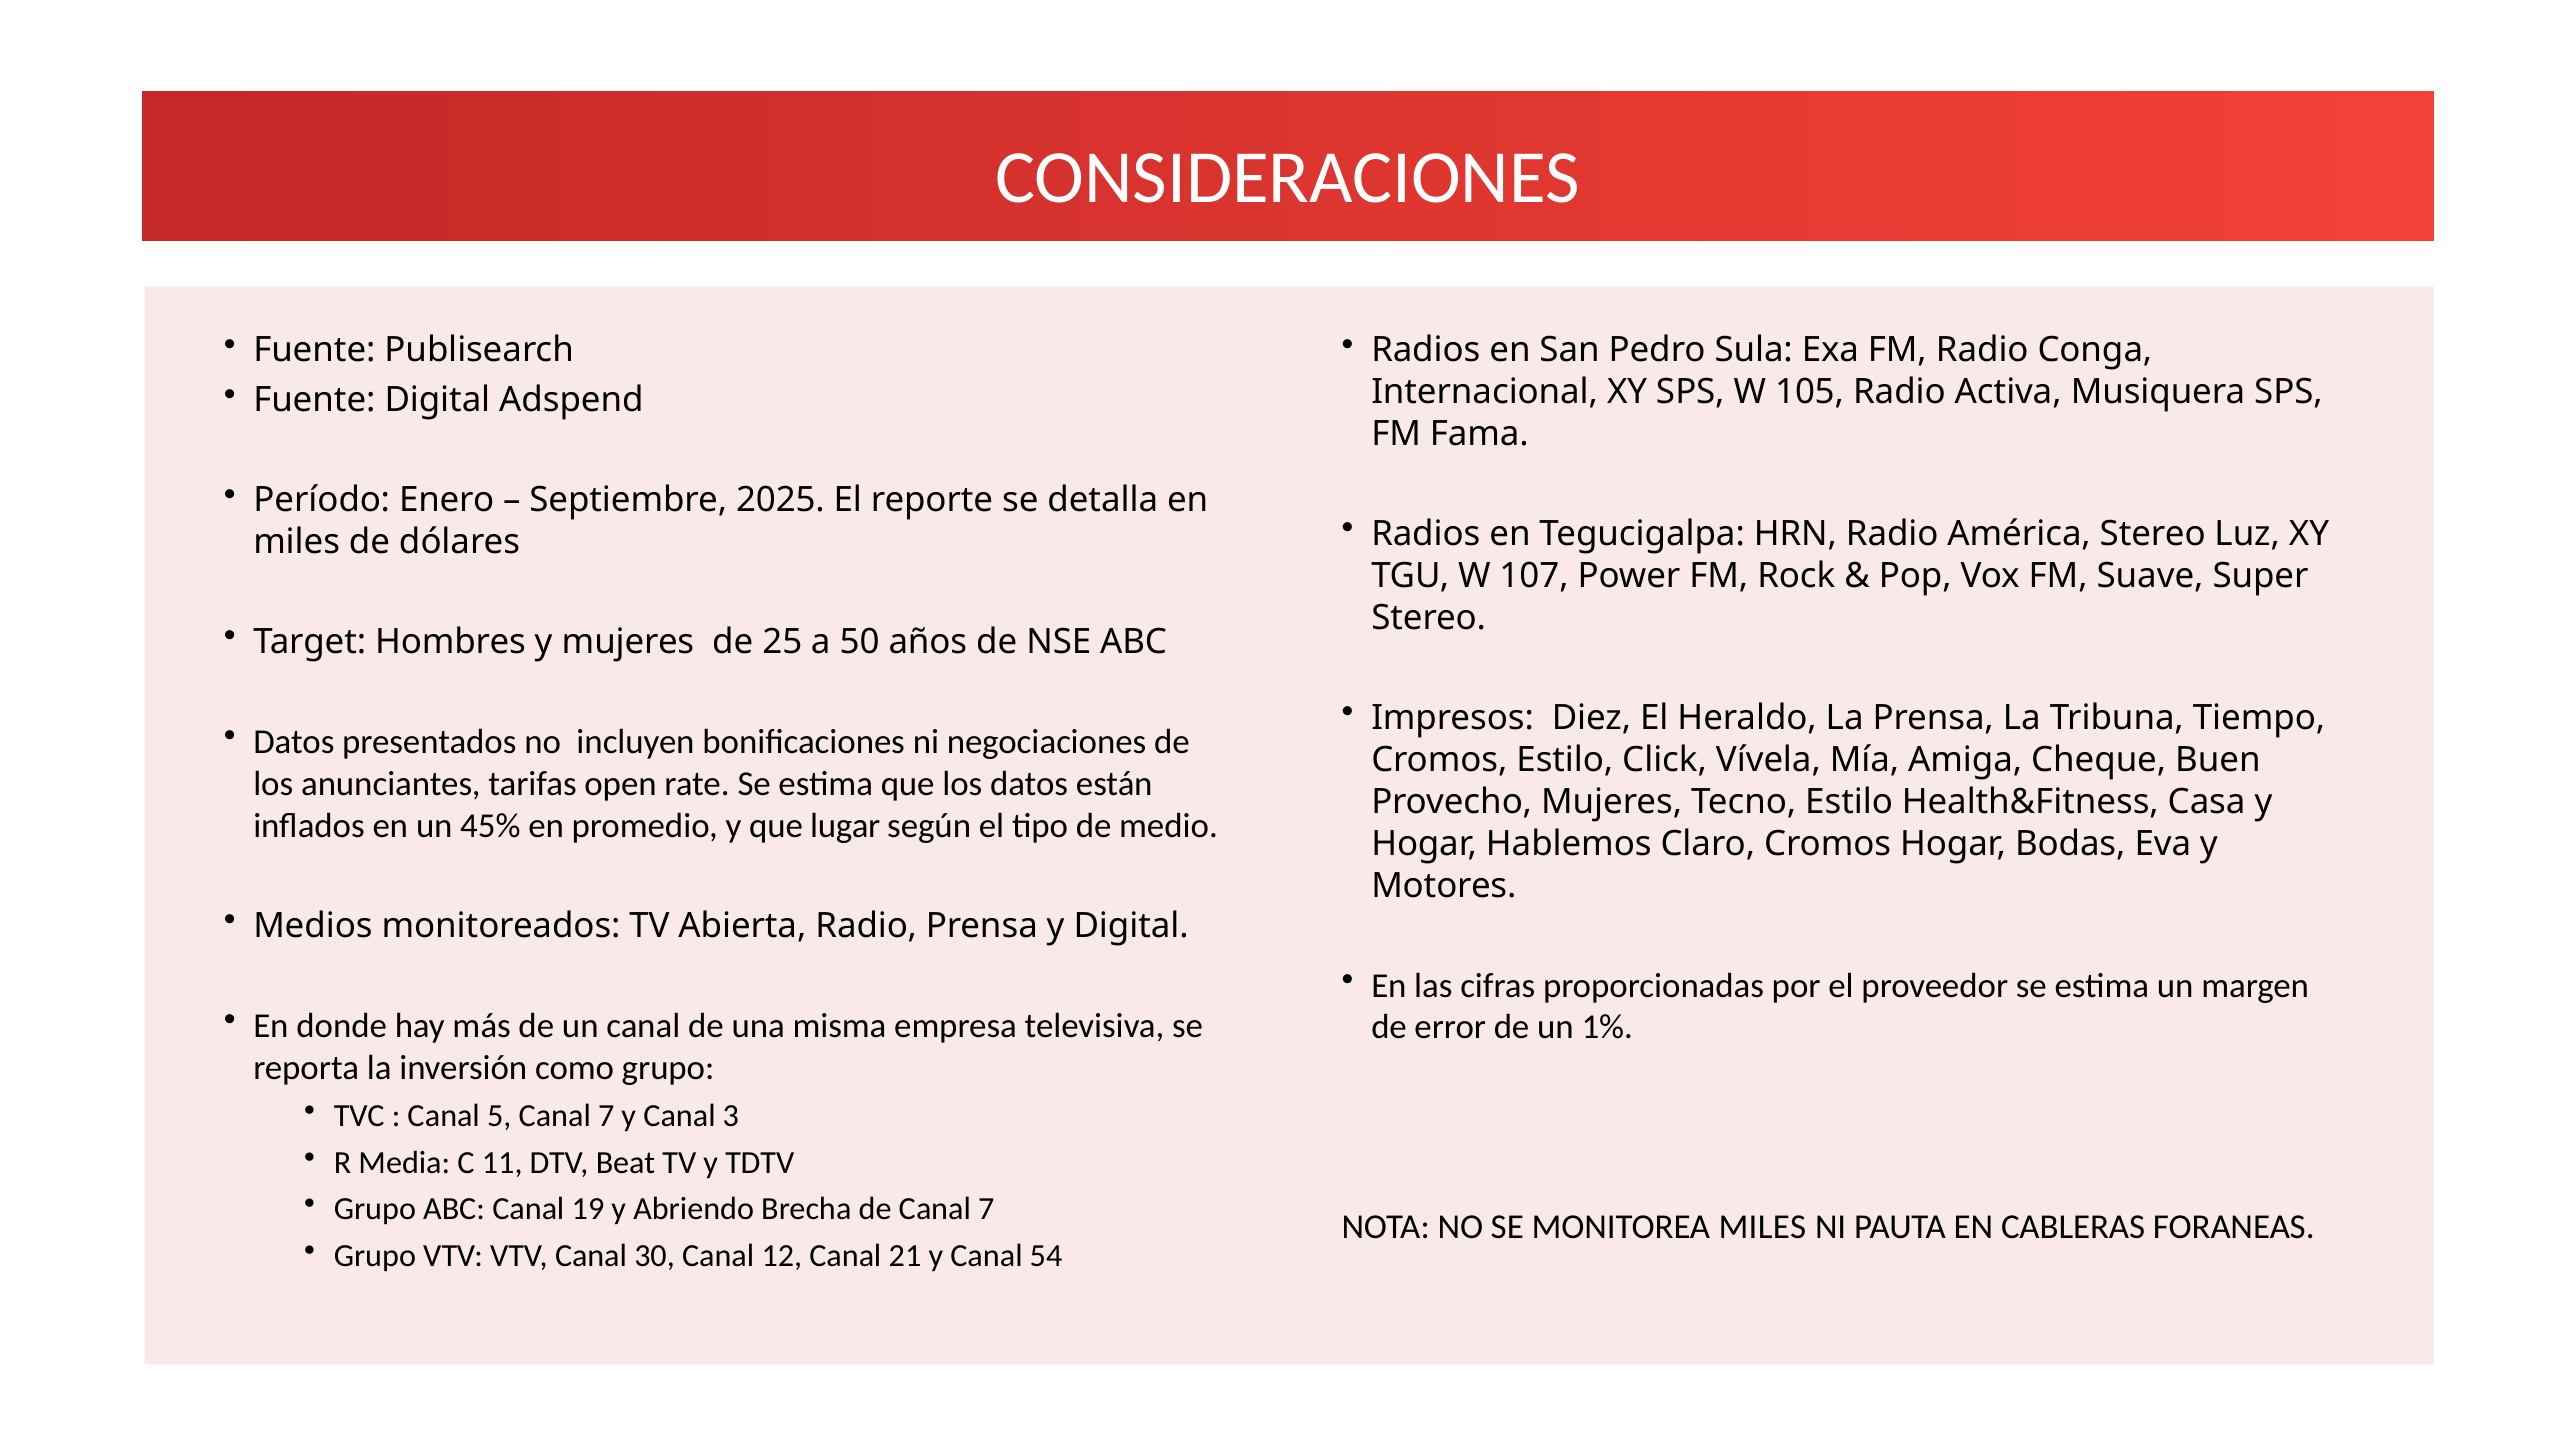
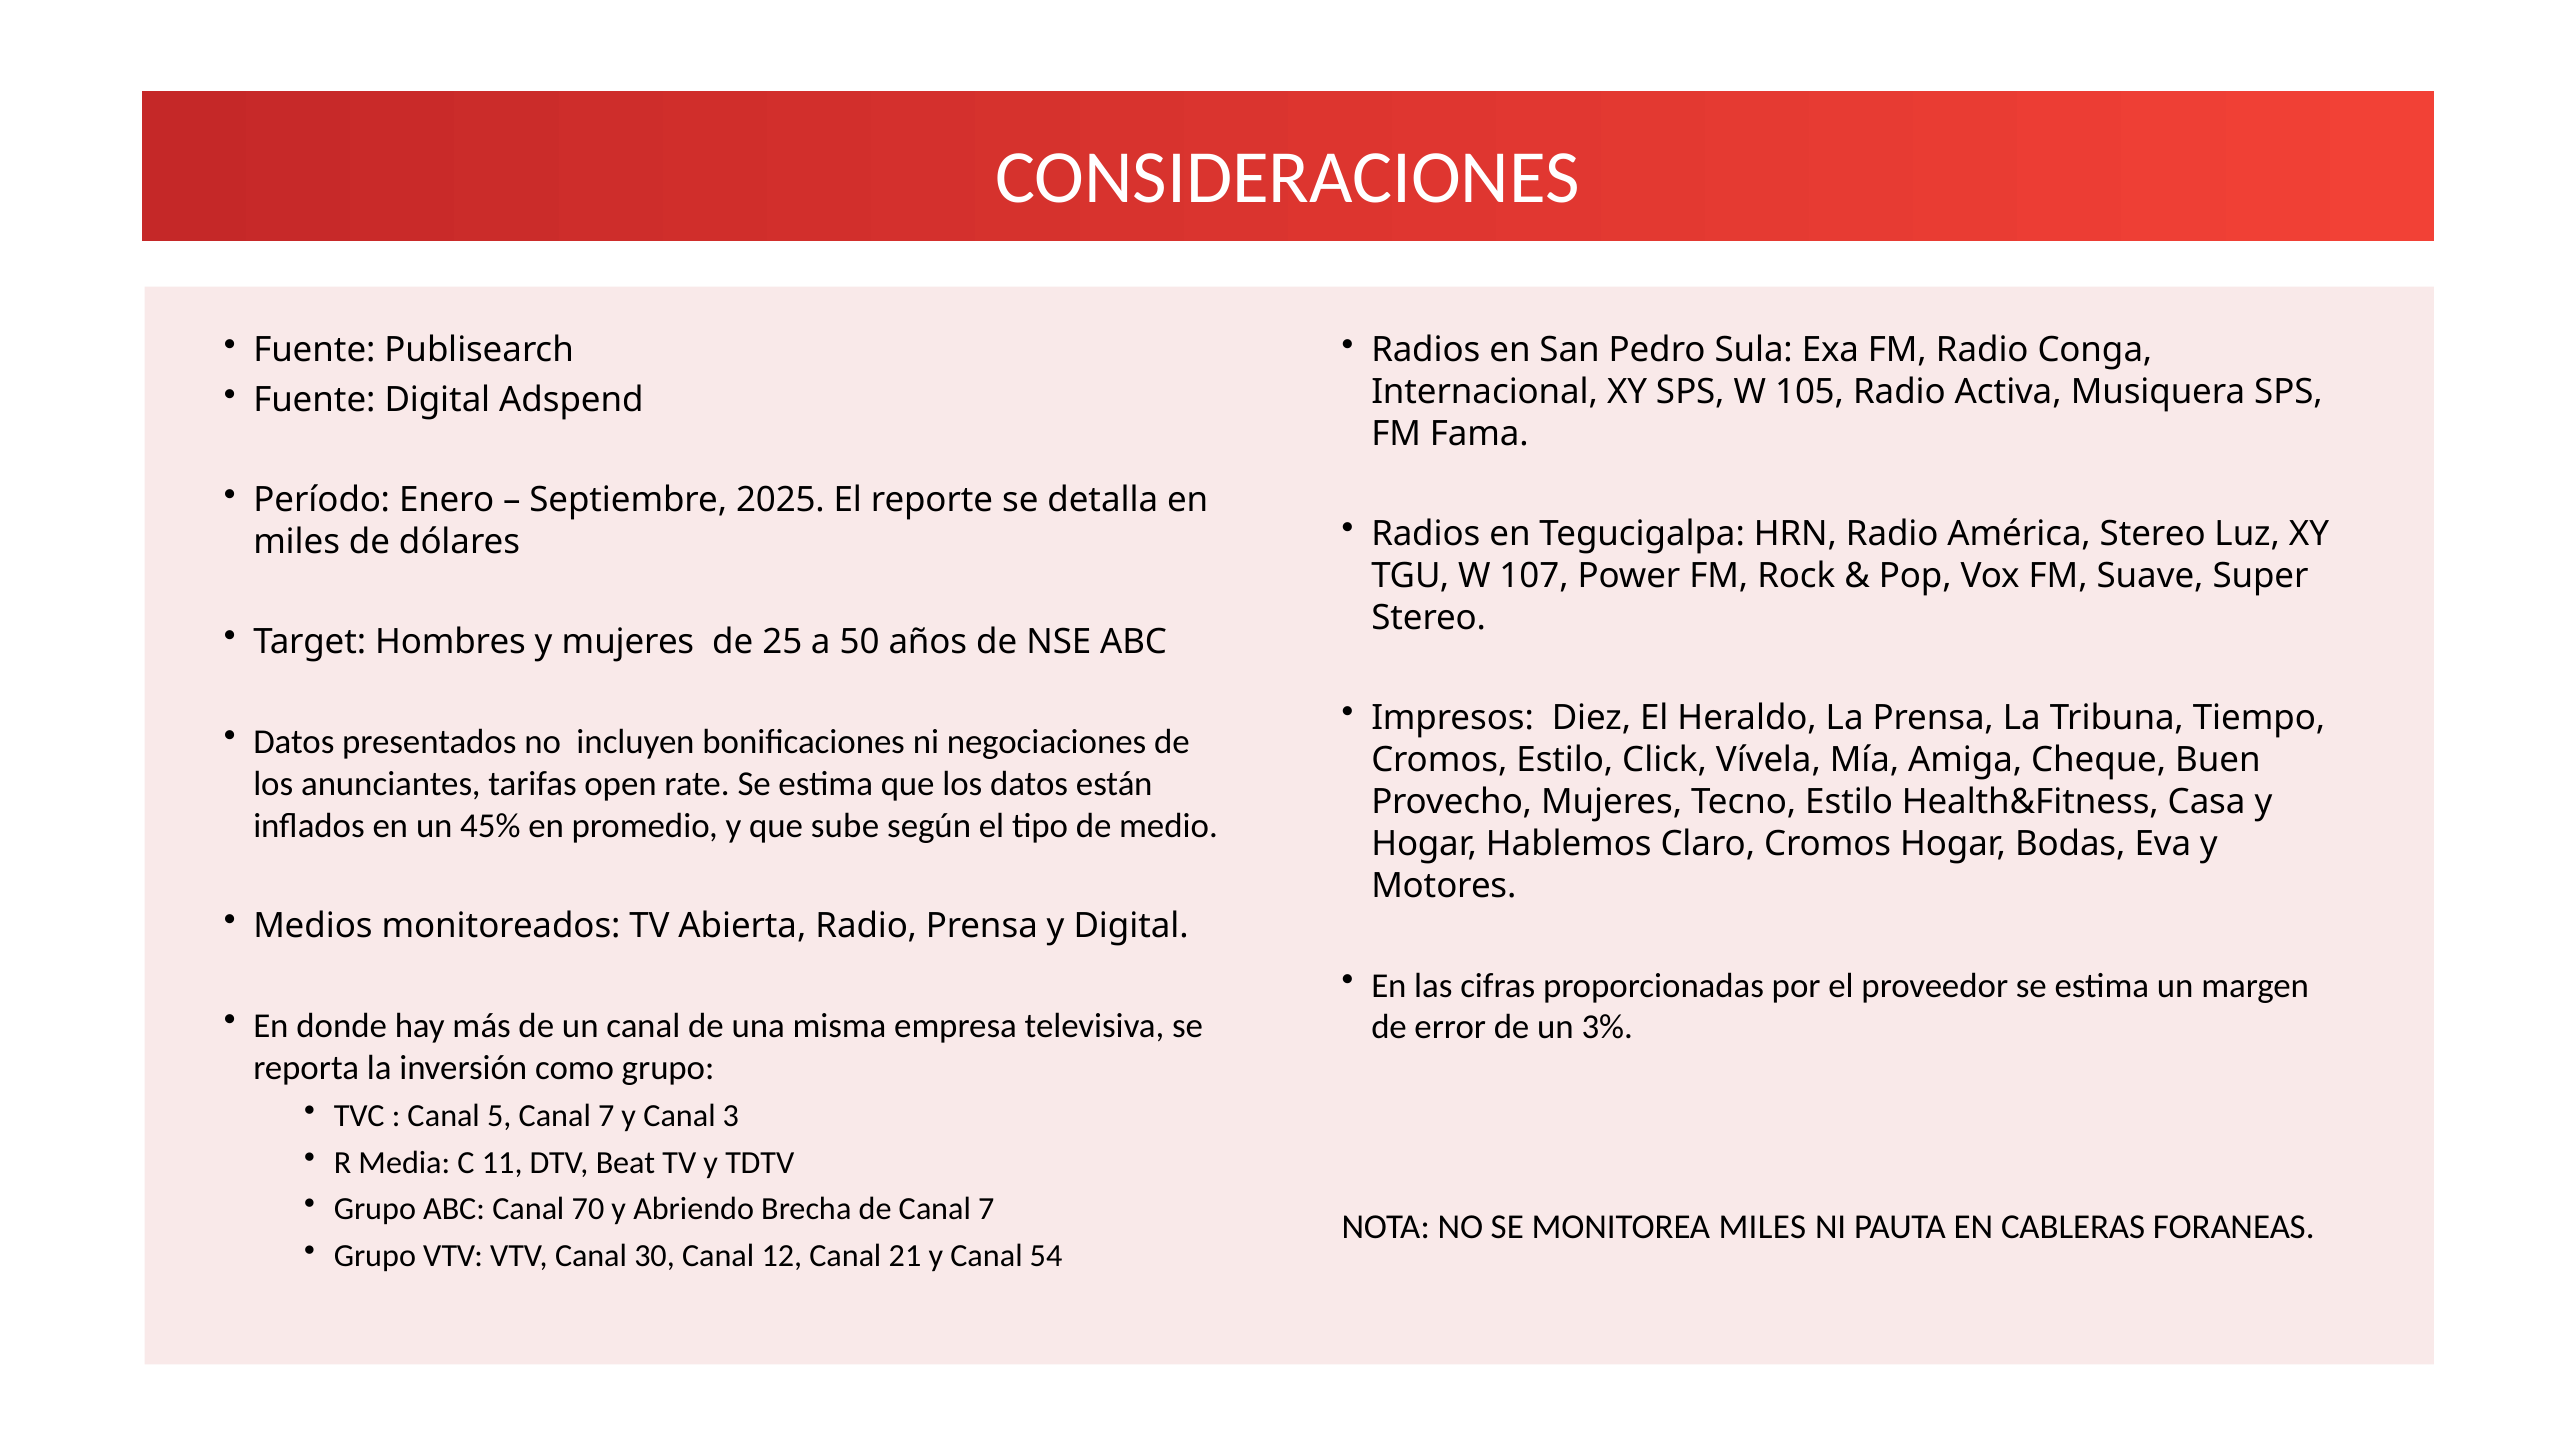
lugar: lugar -> sube (845, 826)
1%: 1% -> 3% (1607, 1027)
19: 19 -> 70 (588, 1209)
